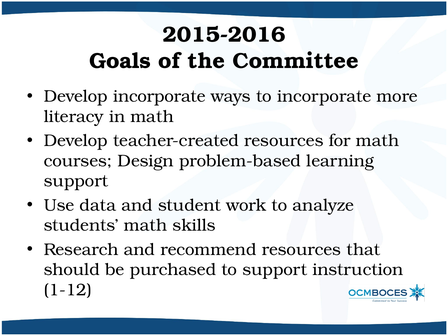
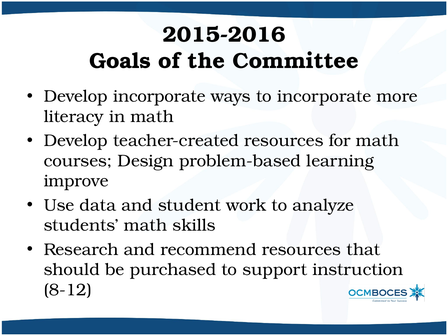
support: support -> improve (76, 181)
1-12: 1-12 -> 8-12 (68, 290)
